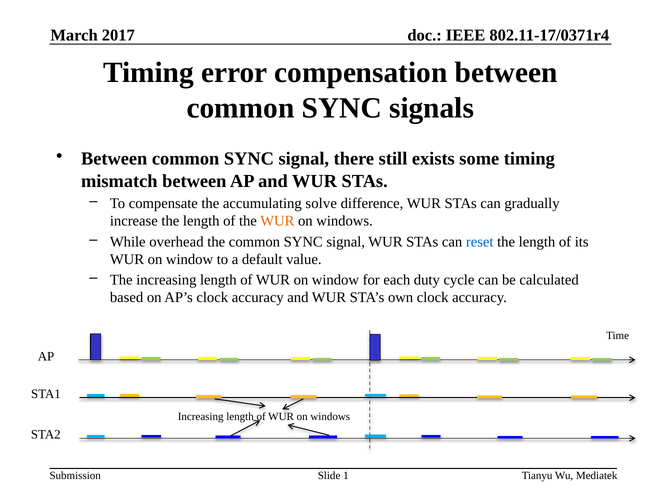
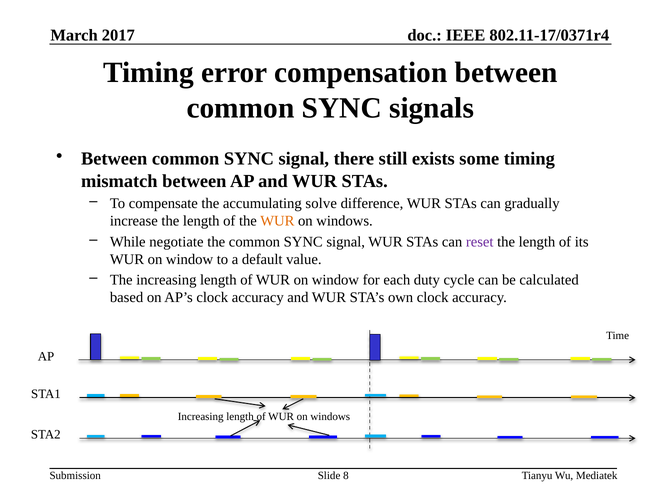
overhead: overhead -> negotiate (176, 242)
reset colour: blue -> purple (480, 242)
1: 1 -> 8 (346, 475)
